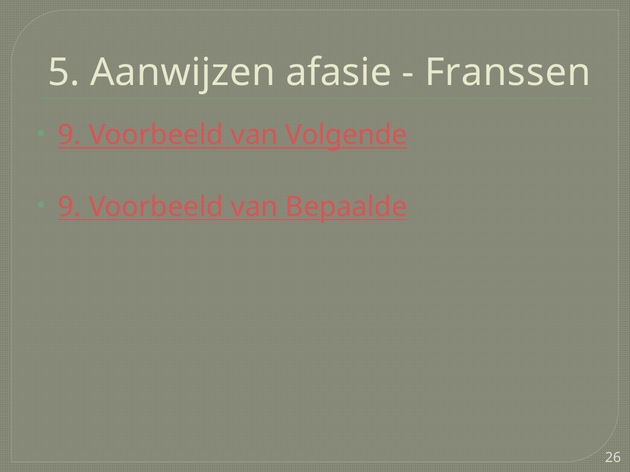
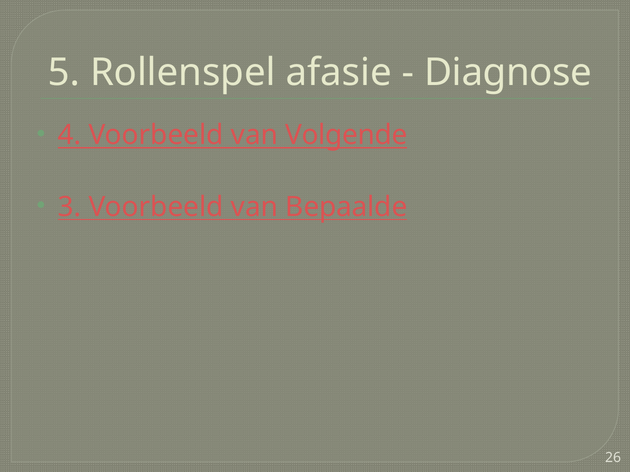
Aanwijzen: Aanwijzen -> Rollenspel (183, 73)
Franssen: Franssen -> Diagnose (508, 73)
9: 9 -> 4 (70, 135)
9: 9 -> 3 (70, 207)
